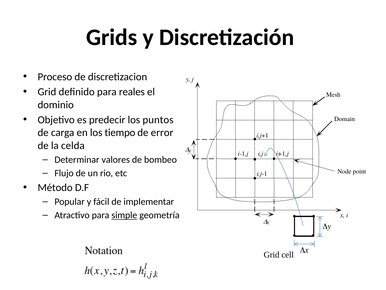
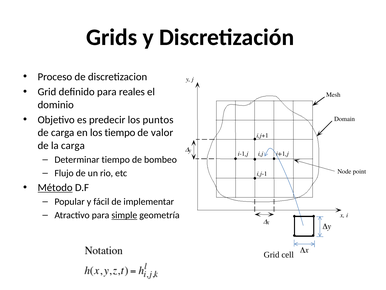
error: error -> valor (162, 132)
la celda: celda -> carga (73, 145)
Determinar valores: valores -> tiempo (116, 159)
Método underline: none -> present (55, 187)
